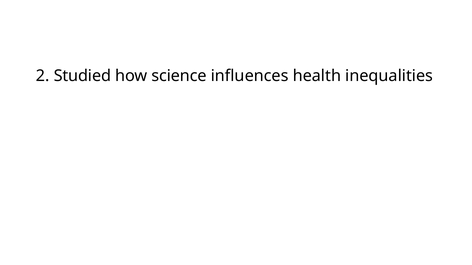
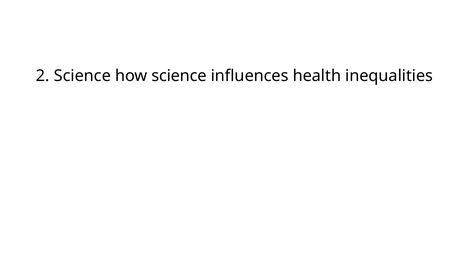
2 Studied: Studied -> Science (82, 76)
